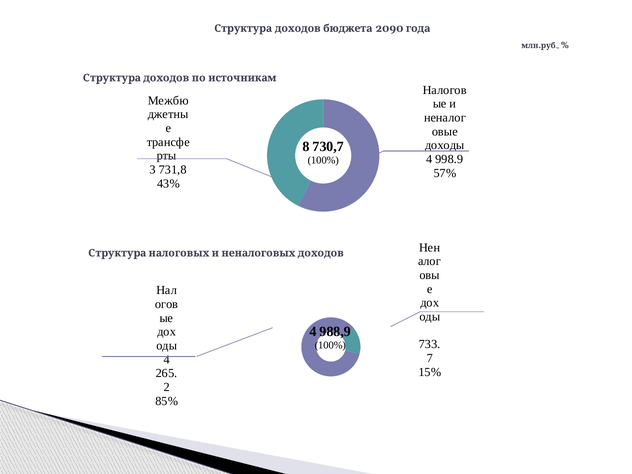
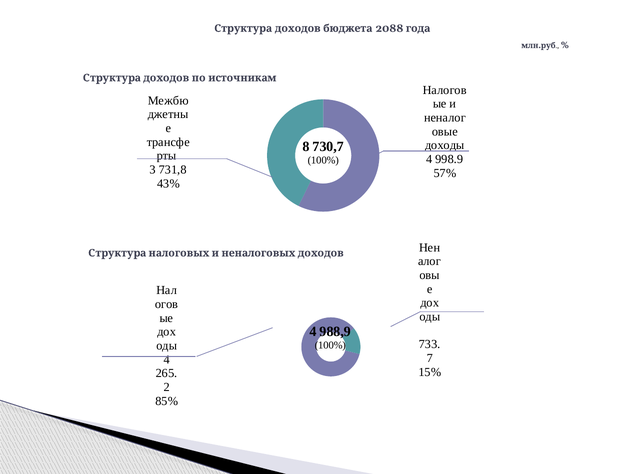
2090: 2090 -> 2088 (389, 28)
